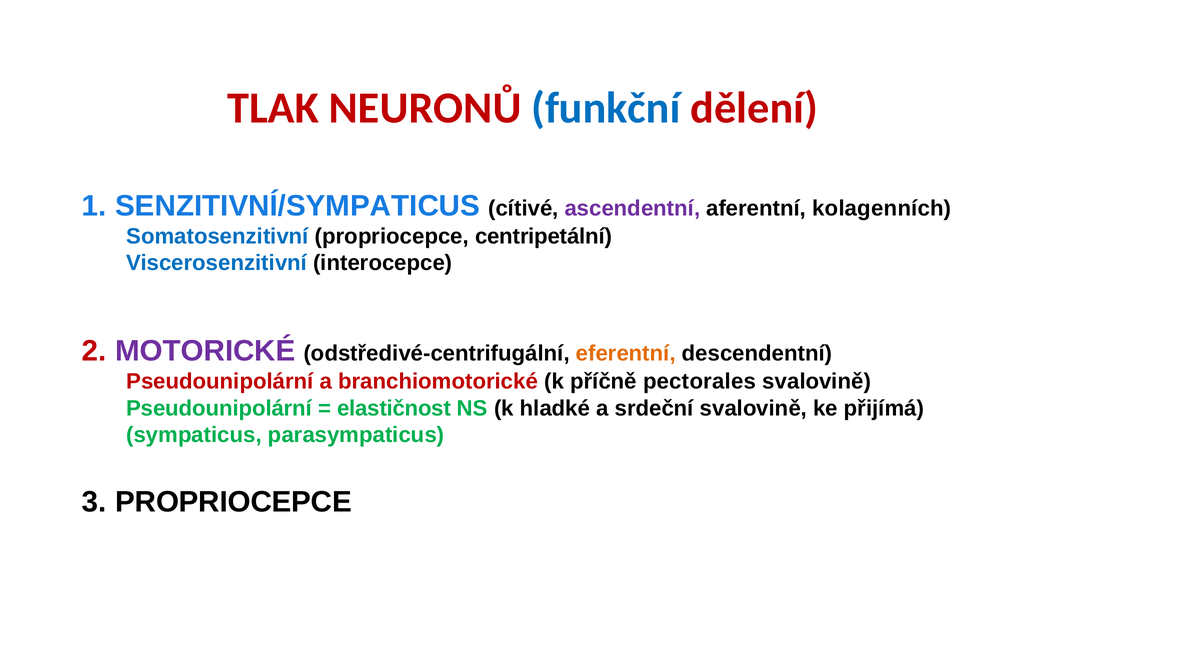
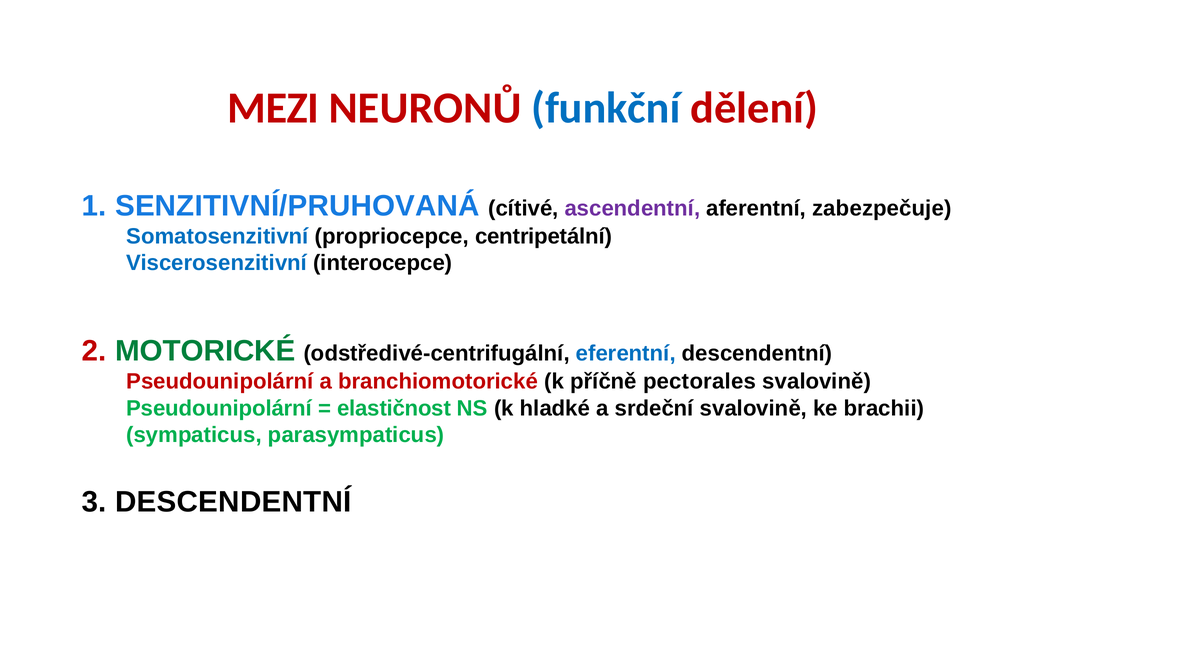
TLAK: TLAK -> MEZI (273, 108)
SENZITIVNÍ/SYMPATICUS: SENZITIVNÍ/SYMPATICUS -> SENZITIVNÍ/PRUHOVANÁ (298, 206)
kolagenních: kolagenních -> zabezpečuje (882, 208)
MOTORICKÉ colour: purple -> green (205, 351)
eferentní colour: orange -> blue (626, 353)
přijímá: přijímá -> brachii (884, 408)
PROPRIOCEPCE: PROPRIOCEPCE -> DESCENDENTNÍ (233, 502)
